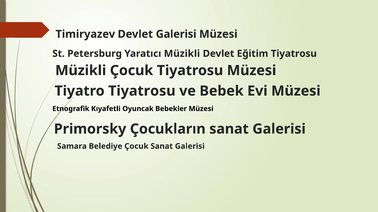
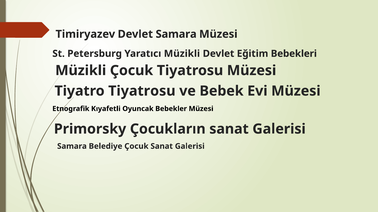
Devlet Galerisi: Galerisi -> Samara (176, 34)
Eğitim Tiyatrosu: Tiyatrosu -> Bebekleri (294, 54)
